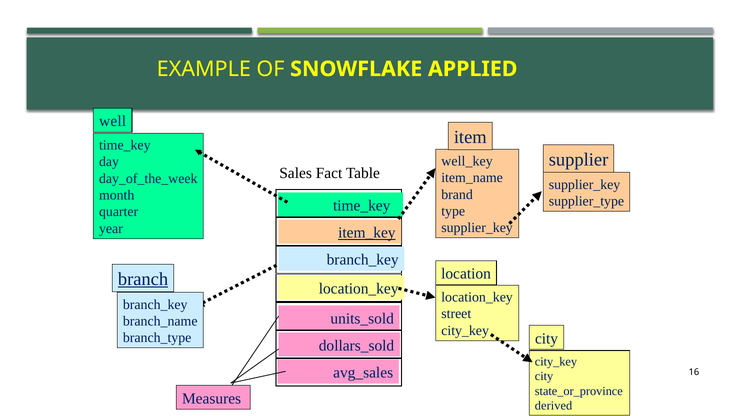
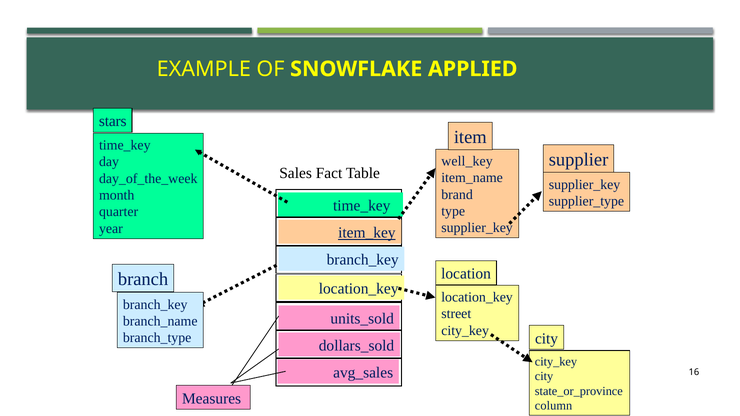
well: well -> stars (113, 121)
branch underline: present -> none (143, 279)
derived: derived -> column (554, 406)
